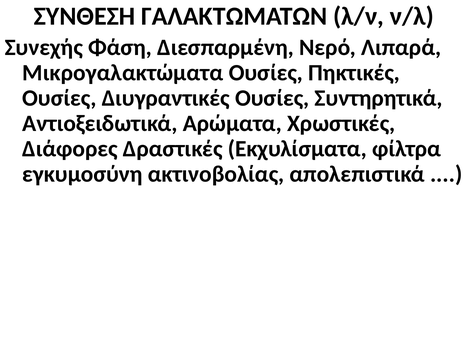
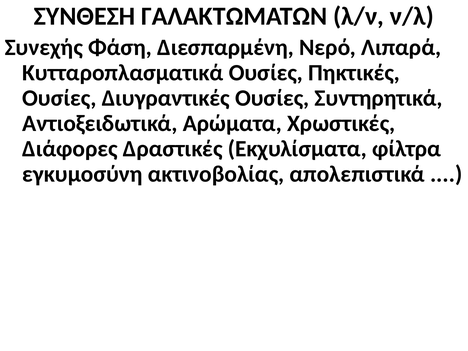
Μικρογαλακτώματα: Μικρογαλακτώματα -> Κυτταροπλασματικά (123, 73)
